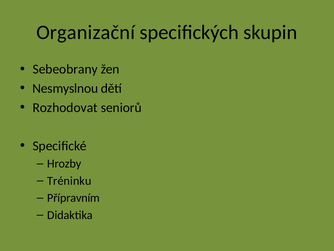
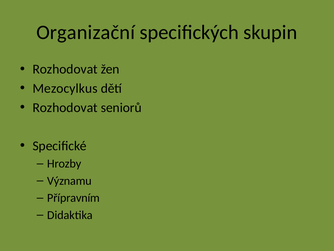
Sebeobrany: Sebeobrany -> Rozhodovat (65, 69)
Nesmyslnou: Nesmyslnou -> Mezocylkus (65, 88)
Tréninku: Tréninku -> Významu (69, 180)
